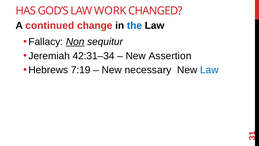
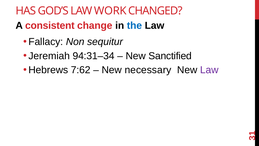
continued: continued -> consistent (50, 26)
Non underline: present -> none (75, 42)
42:31–34: 42:31–34 -> 94:31–34 (94, 56)
Assertion: Assertion -> Sanctified (170, 56)
7:19: 7:19 -> 7:62 (81, 70)
Law colour: blue -> purple (209, 70)
